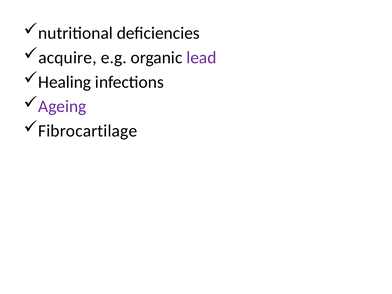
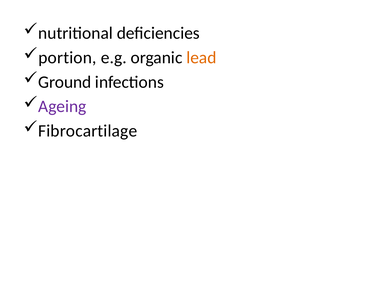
acquire: acquire -> portion (67, 58)
lead colour: purple -> orange (201, 58)
Healing: Healing -> Ground (65, 82)
